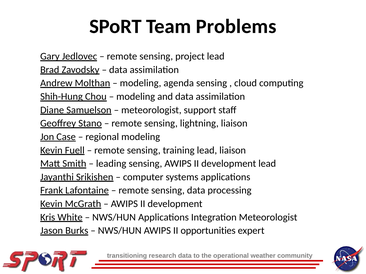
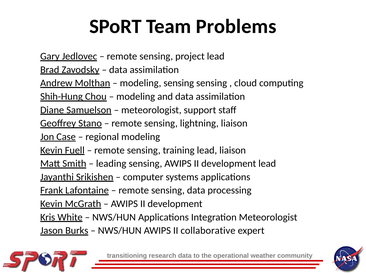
modeling agenda: agenda -> sensing (179, 83)
opportunities: opportunities -> collaborative (208, 231)
